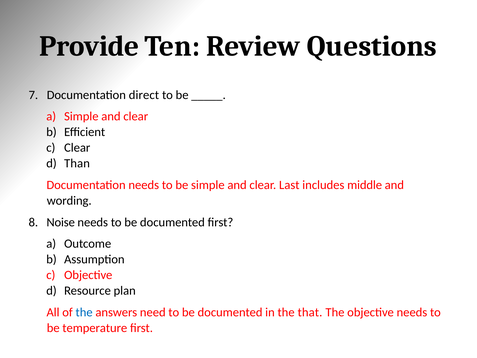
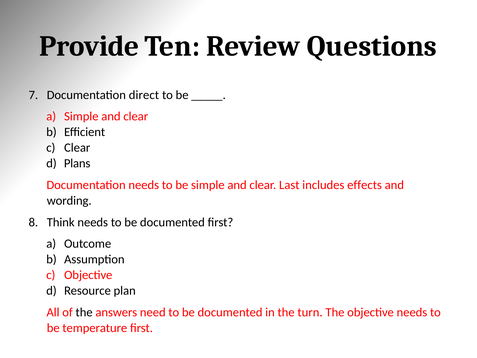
Than: Than -> Plans (77, 163)
middle: middle -> effects (365, 185)
Noise: Noise -> Think (61, 222)
the colour: blue -> black (84, 312)
that: that -> turn (310, 312)
